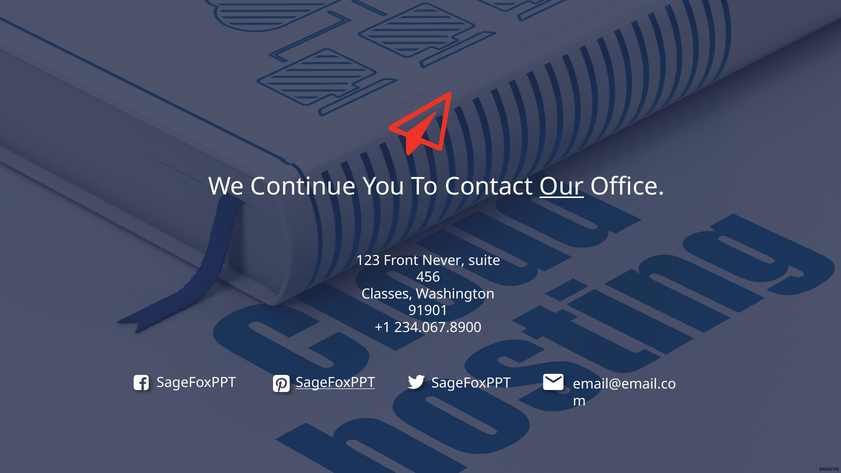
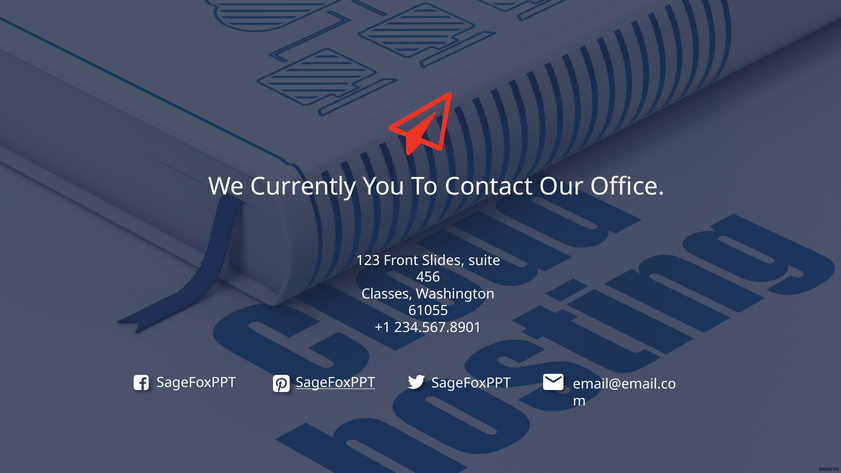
Continue: Continue -> Currently (303, 187)
Our underline: present -> none (562, 187)
Never: Never -> Slides (443, 260)
91901: 91901 -> 61055 (428, 311)
234.067.8900: 234.067.8900 -> 234.567.8901 (438, 328)
